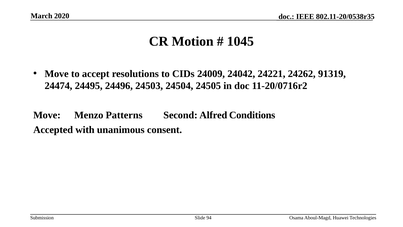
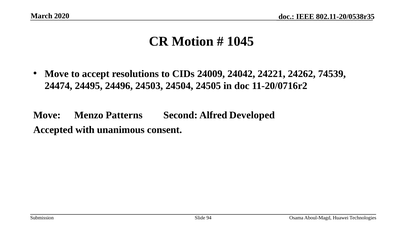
91319: 91319 -> 74539 (332, 74)
Conditions: Conditions -> Developed (252, 115)
